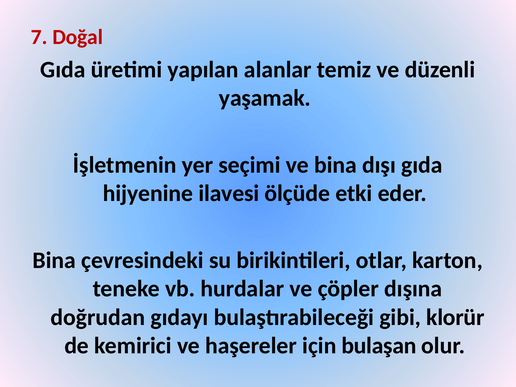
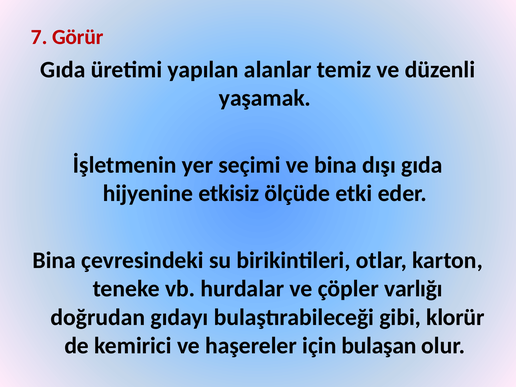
Doğal: Doğal -> Görür (78, 37)
ilavesi: ilavesi -> etkisiz (229, 193)
dışına: dışına -> varlığı (413, 289)
